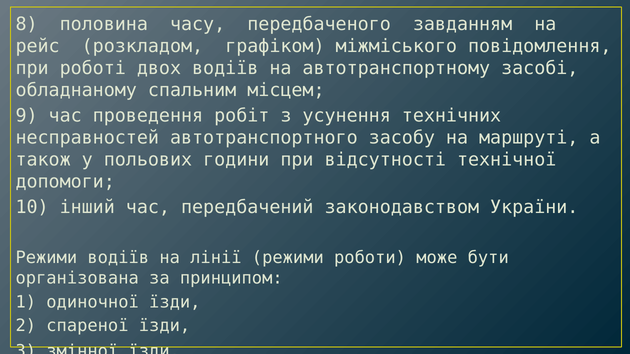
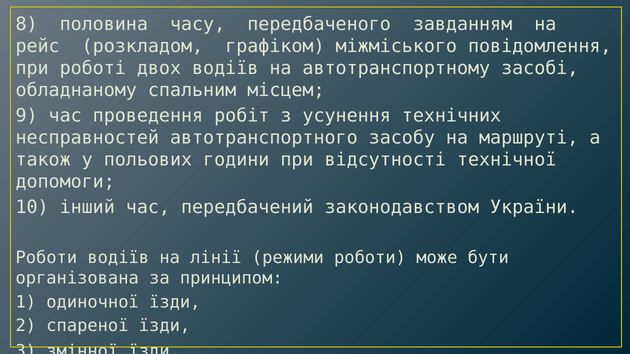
Режими: Режими -> Роботи (46, 258)
